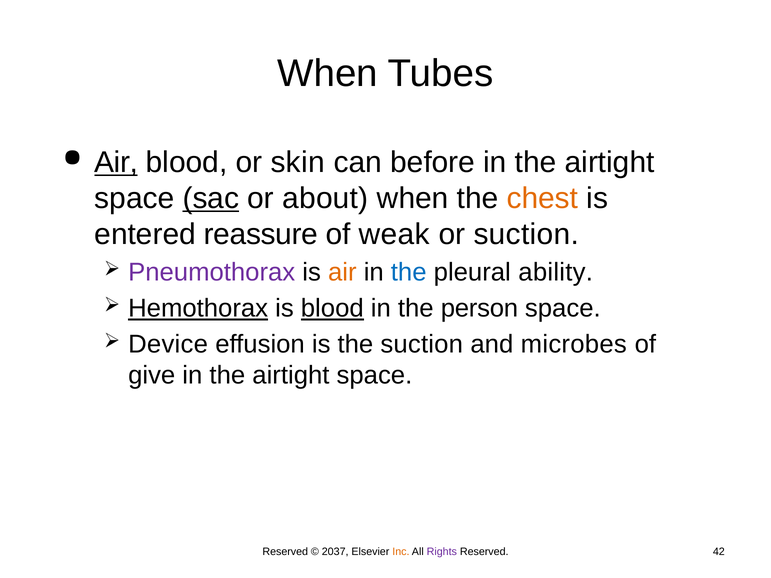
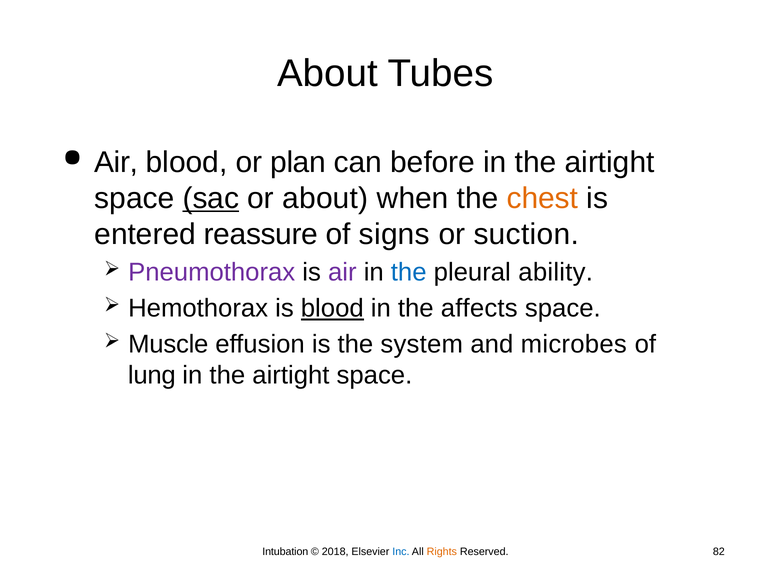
When: When -> About (328, 73)
Air underline: present -> none (116, 162)
skin: skin -> plan (298, 162)
weak: weak -> signs (394, 234)
air colour: orange -> purple (342, 273)
Hemothorax underline: present -> none (198, 309)
person: person -> affects (479, 309)
Device: Device -> Muscle (168, 345)
the suction: suction -> system (422, 345)
give: give -> lung (152, 375)
Reserved: Reserved -> Intubation (285, 552)
2037: 2037 -> 2018 (335, 552)
Inc colour: orange -> blue (401, 552)
Rights colour: purple -> orange (442, 552)
42: 42 -> 82 (719, 552)
